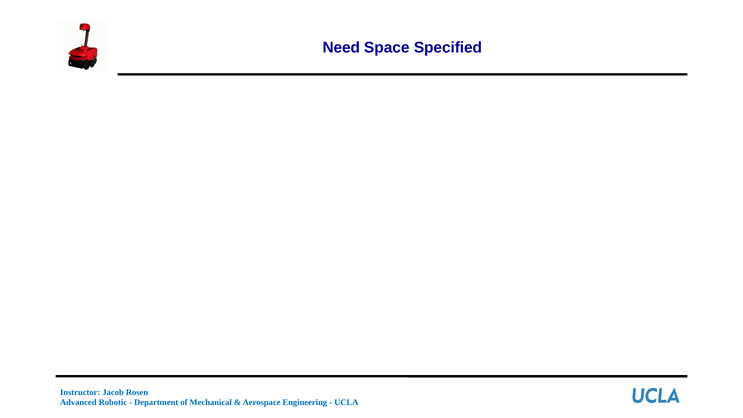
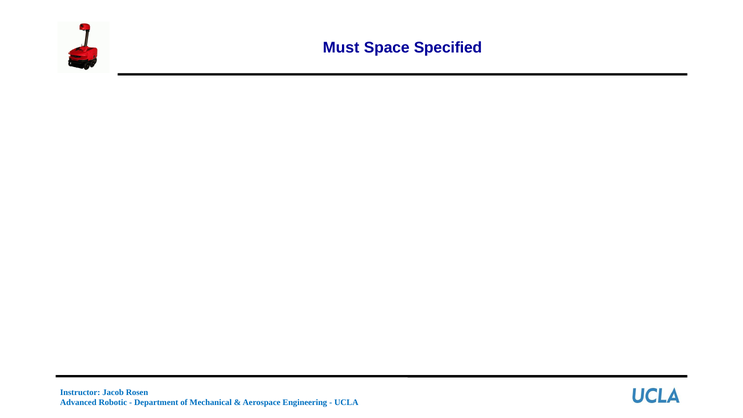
Need: Need -> Must (341, 47)
